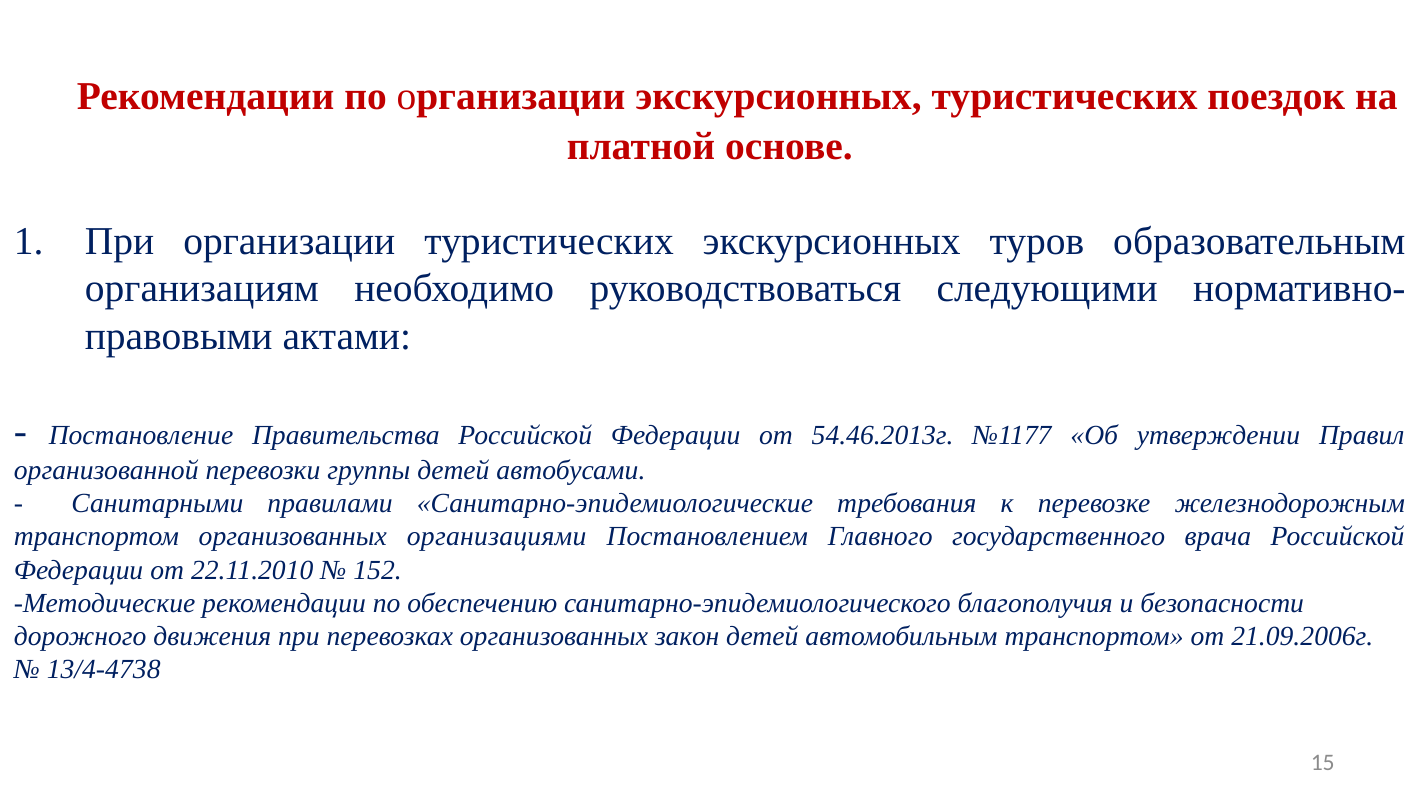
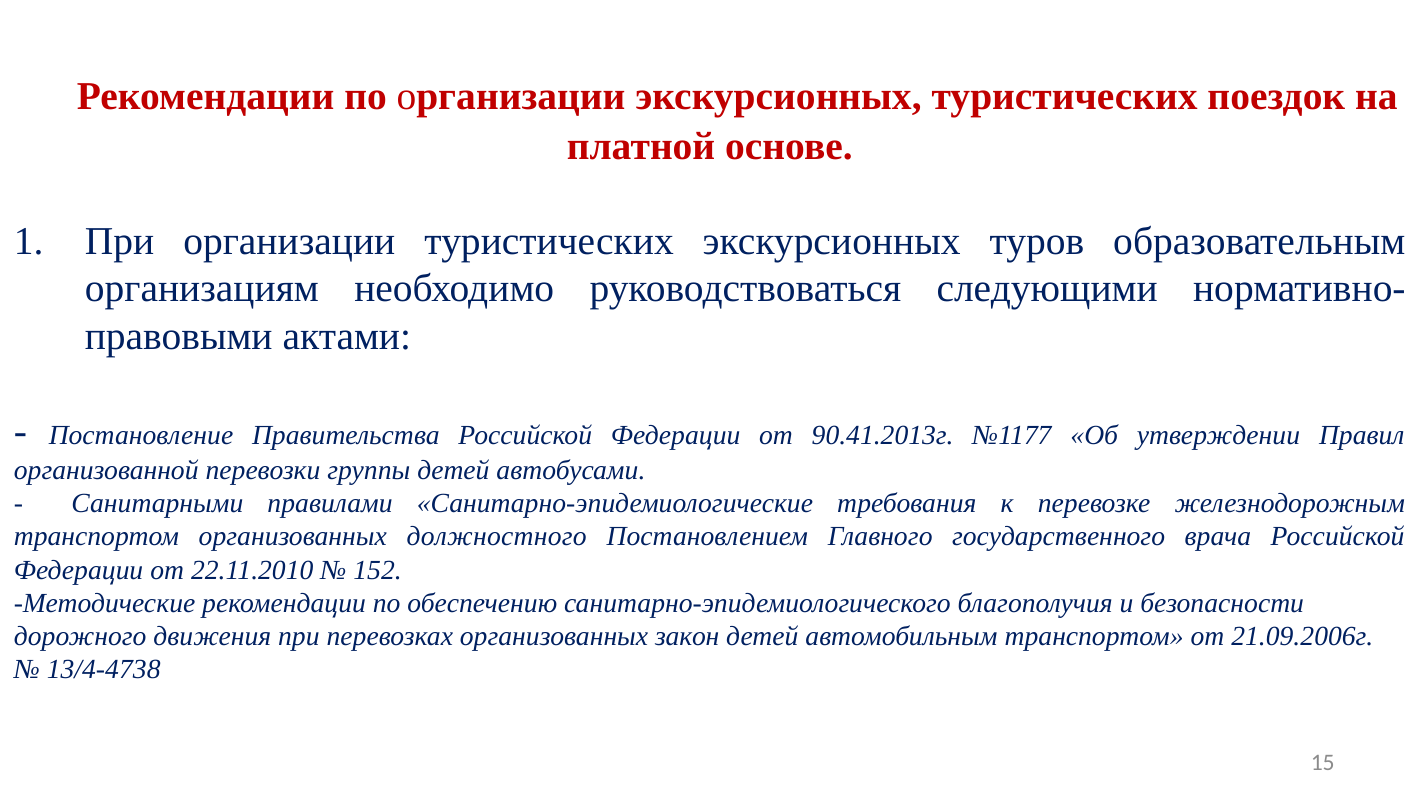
54.46.2013г: 54.46.2013г -> 90.41.2013г (883, 435)
организациями: организациями -> должностного (497, 537)
